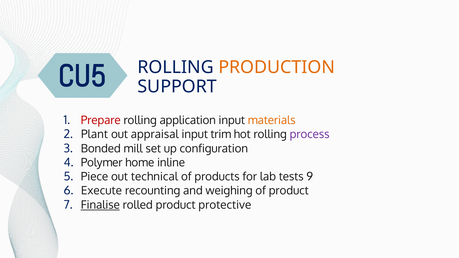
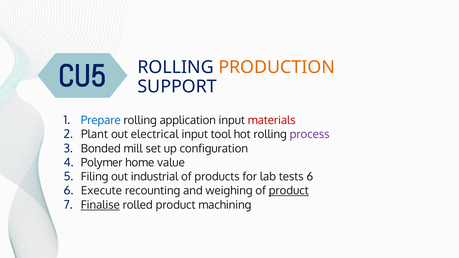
Prepare colour: red -> blue (101, 120)
materials colour: orange -> red (272, 120)
appraisal: appraisal -> electrical (155, 135)
trim: trim -> tool (221, 135)
inline: inline -> value (171, 163)
Piece: Piece -> Filing (95, 177)
technical: technical -> industrial (155, 177)
tests 9: 9 -> 6 (310, 177)
product underline: none -> present (289, 191)
protective: protective -> machining (225, 205)
